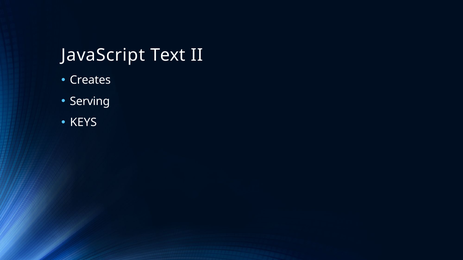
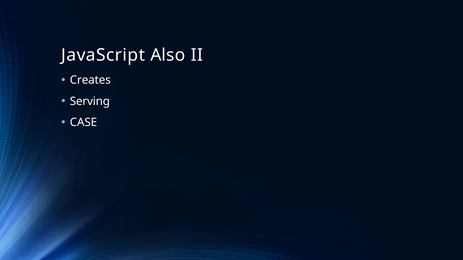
Text: Text -> Also (168, 55)
KEYS: KEYS -> CASE (83, 123)
